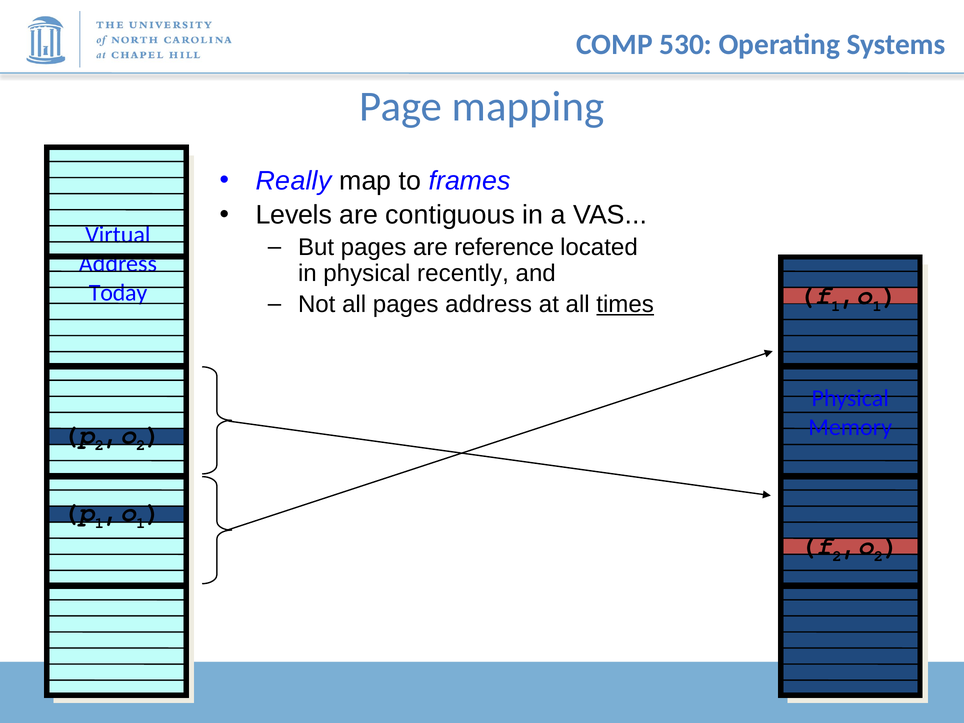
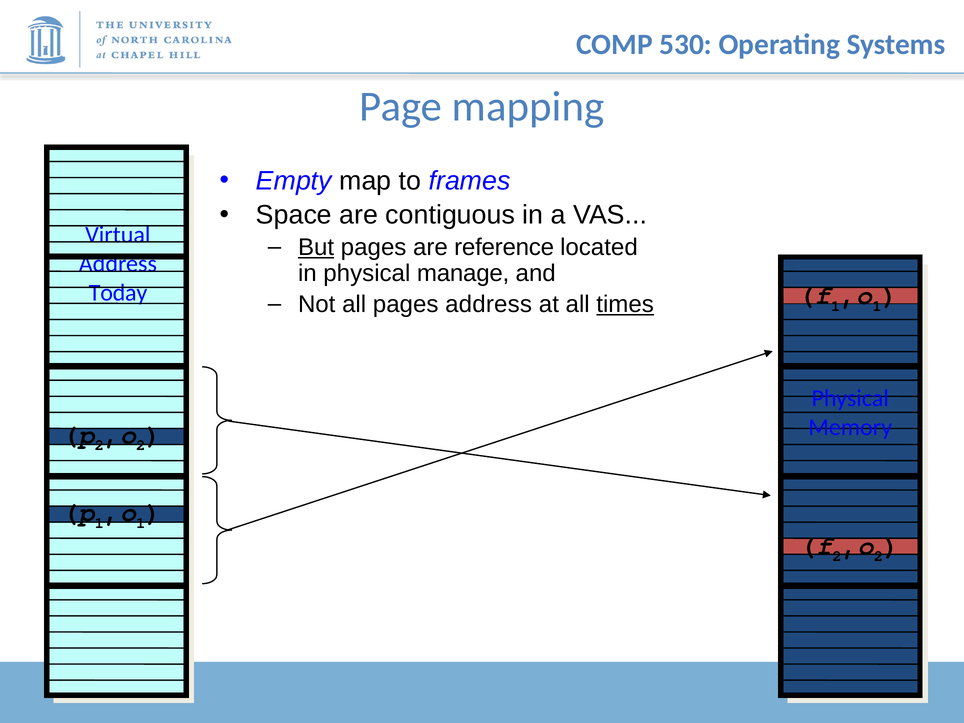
Really: Really -> Empty (294, 181)
Levels: Levels -> Space (294, 215)
But underline: none -> present (316, 247)
recently: recently -> manage (463, 273)
